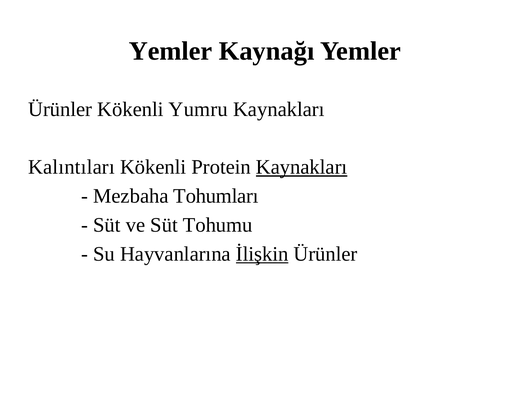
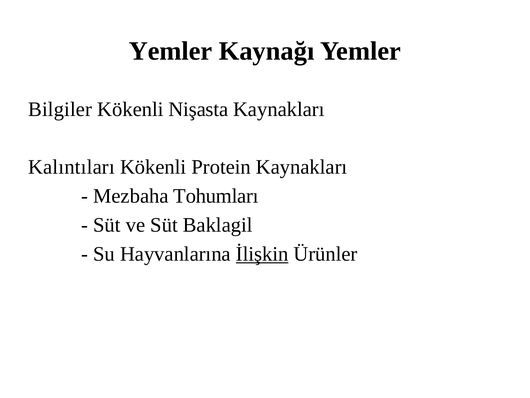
Ürünler: Ürünler -> Bilgiler (60, 109)
Yumru: Yumru -> Nişasta (198, 109)
Kaynakları underline: present -> none (302, 167)
Tohumu: Tohumu -> Baklagil (218, 225)
